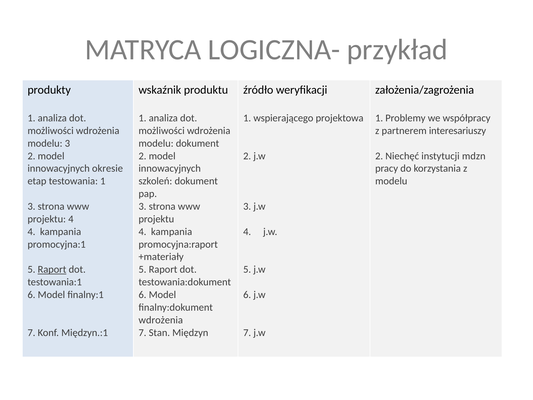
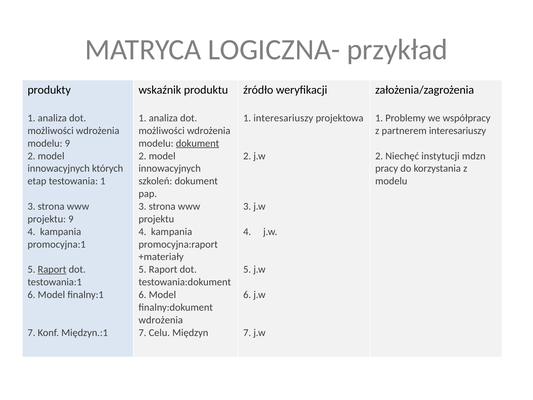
1 wspierającego: wspierającego -> interesariuszy (283, 118)
modelu 3: 3 -> 9 (67, 143)
dokument underline: none -> present (197, 143)
okresie: okresie -> których (108, 168)
4: 4 -> 9 (71, 219)
Stan: Stan -> Celu (159, 332)
